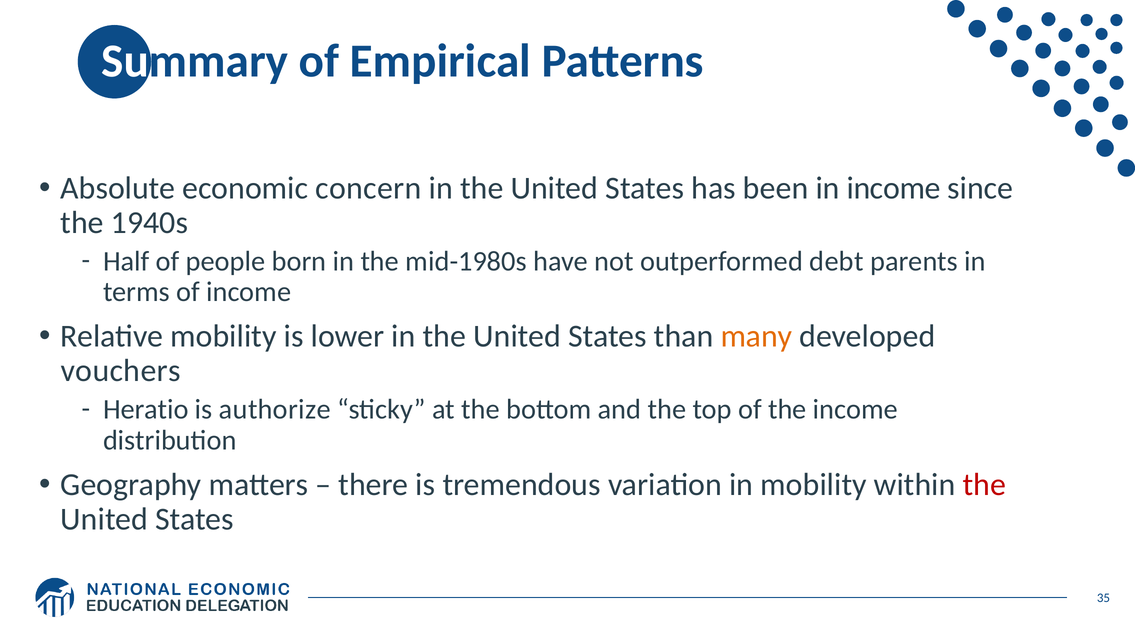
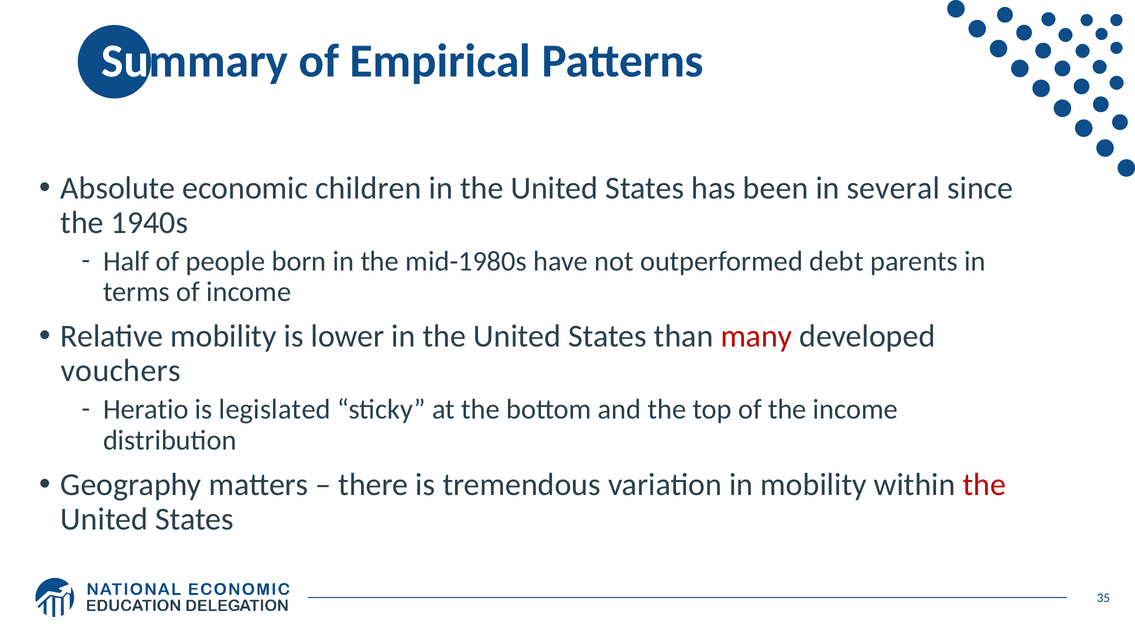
concern: concern -> children (368, 188)
in income: income -> several (893, 188)
many colour: orange -> red (756, 336)
authorize: authorize -> legislated (275, 409)
